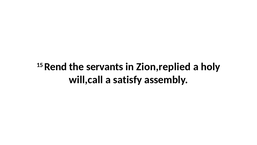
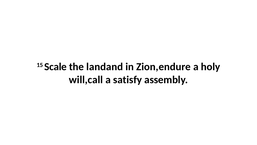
Rend: Rend -> Scale (56, 67)
servants: servants -> landand (105, 67)
Zion,replied: Zion,replied -> Zion,endure (164, 67)
